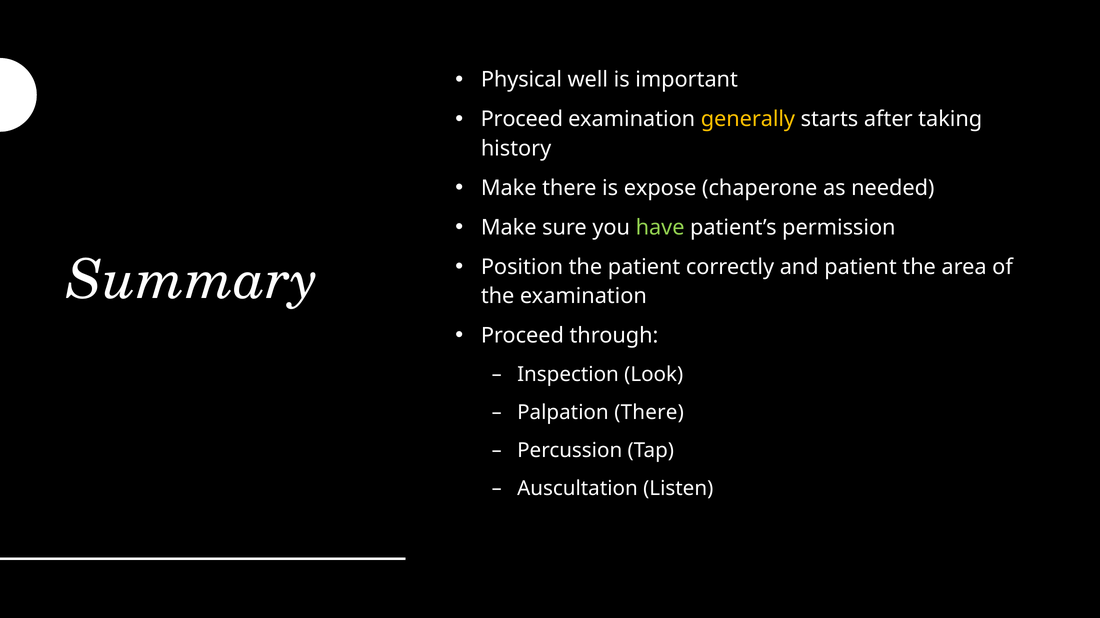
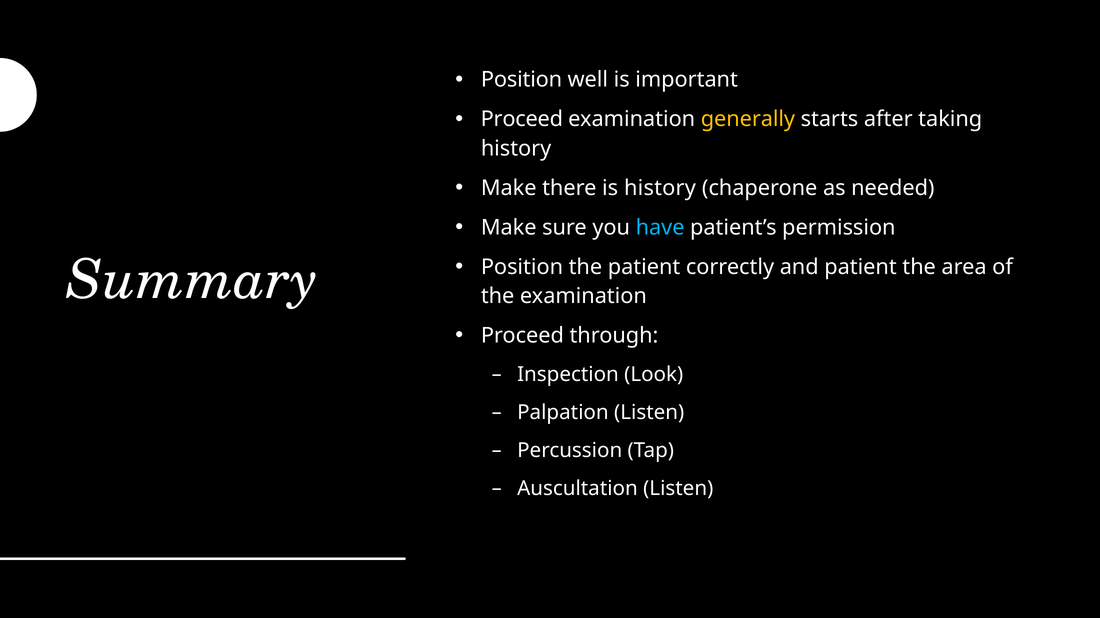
Physical: Physical -> Position (522, 80)
is expose: expose -> history (660, 188)
have colour: light green -> light blue (660, 228)
Palpation There: There -> Listen (649, 413)
